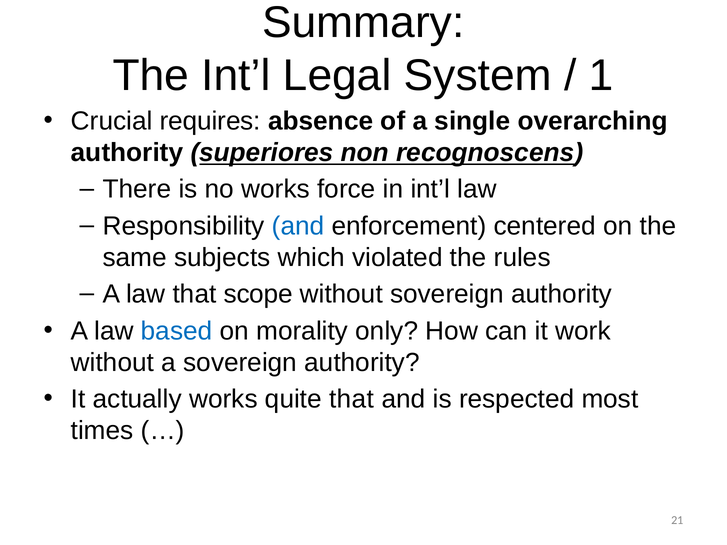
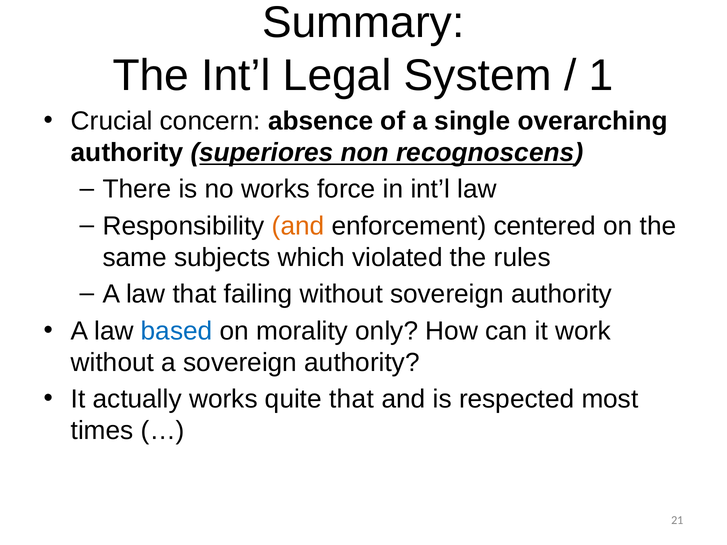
requires: requires -> concern (210, 121)
and colour: blue -> orange (298, 226)
scope: scope -> failing (258, 294)
